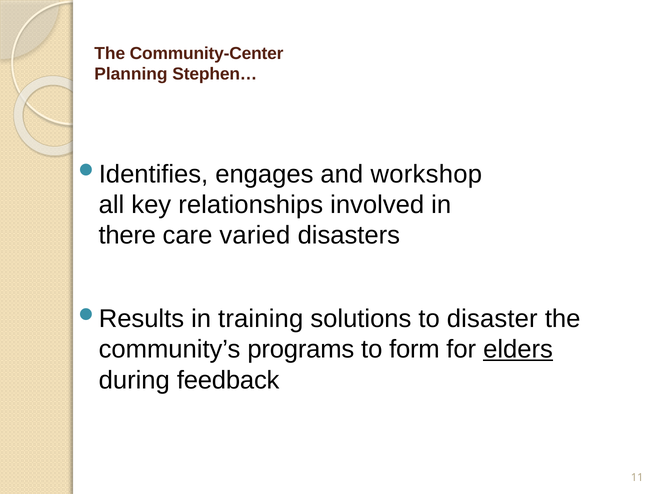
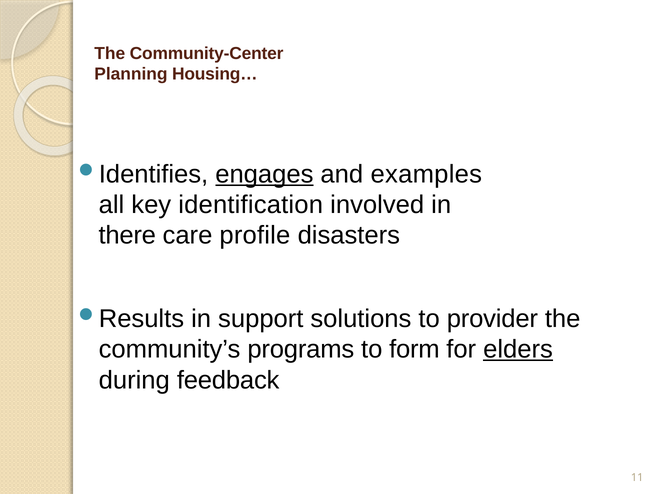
Stephen…: Stephen… -> Housing… (215, 74)
engages underline: none -> present (264, 174)
workshop: workshop -> examples (426, 174)
relationships: relationships -> identification (251, 205)
varied: varied -> profile (255, 236)
training: training -> support (261, 319)
disaster: disaster -> provider (492, 319)
